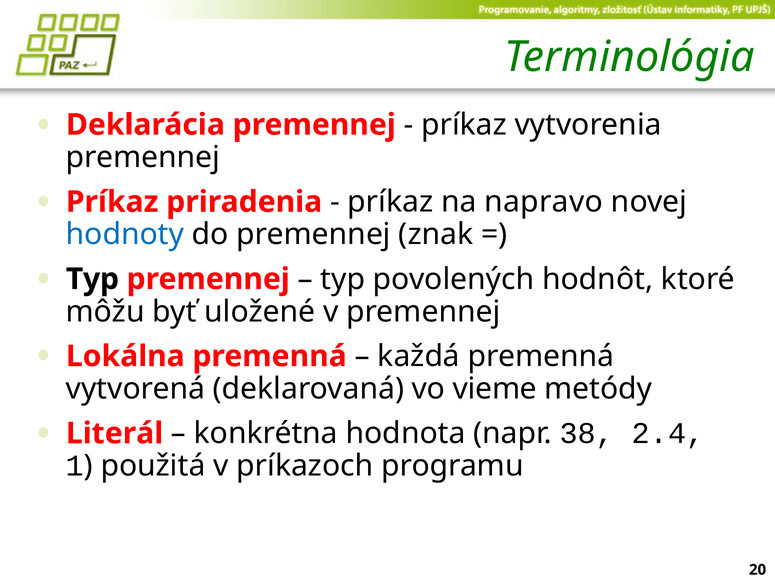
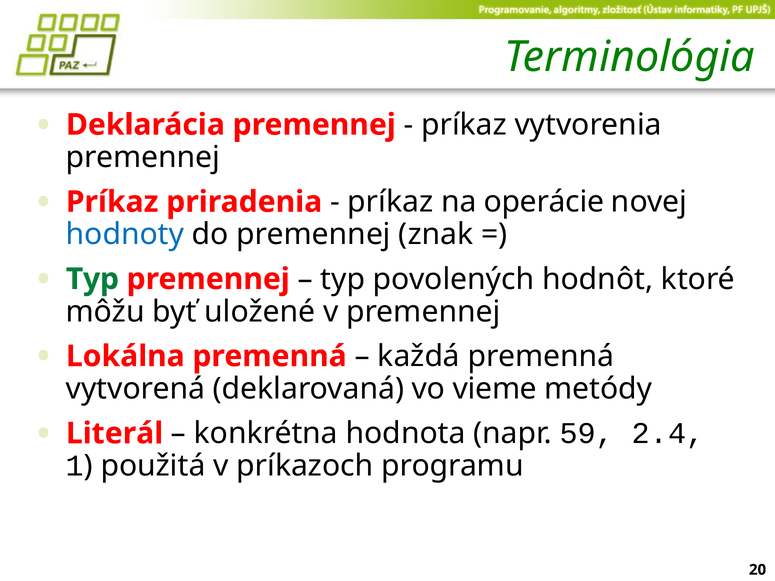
napravo: napravo -> operácie (544, 202)
Typ colour: black -> green (92, 279)
38: 38 -> 59 (587, 434)
